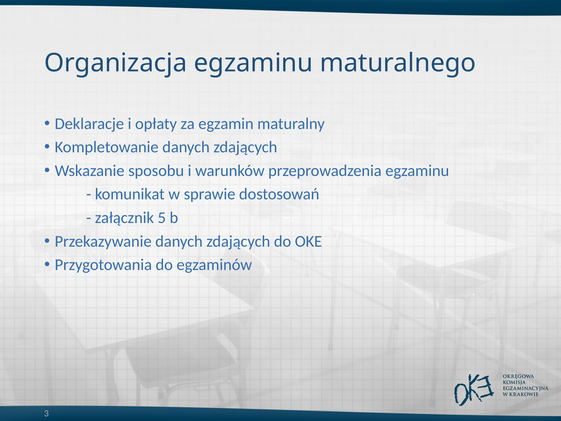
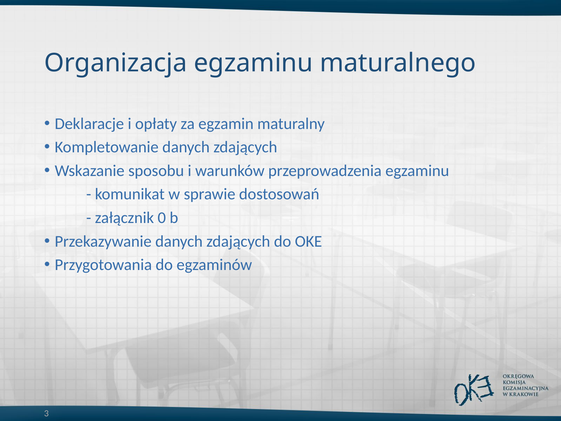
5: 5 -> 0 (162, 218)
